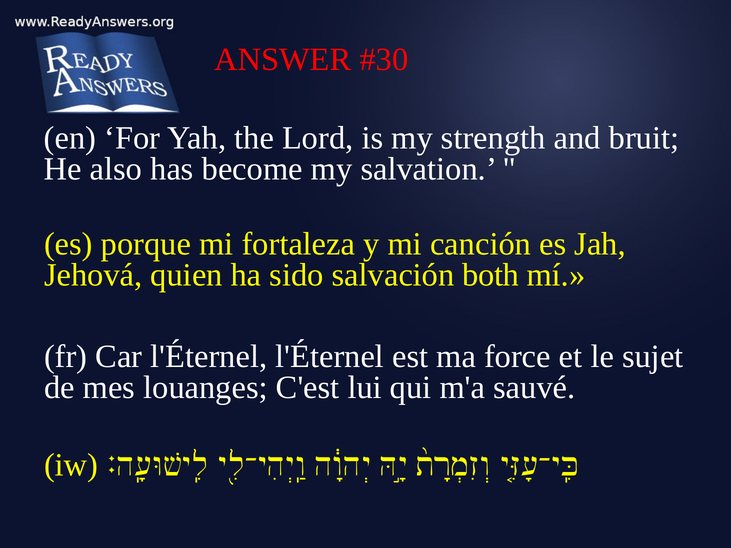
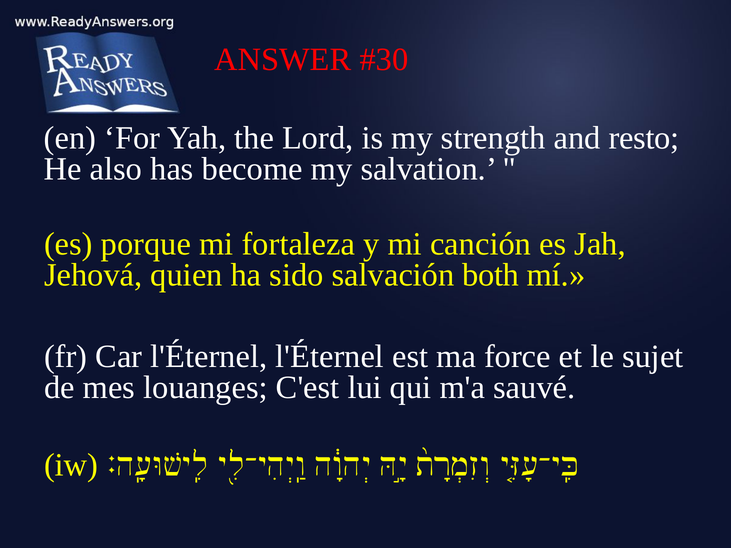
bruit: bruit -> resto (644, 138)
